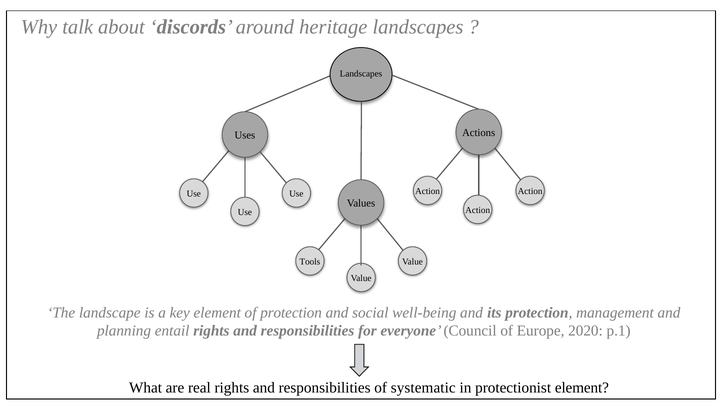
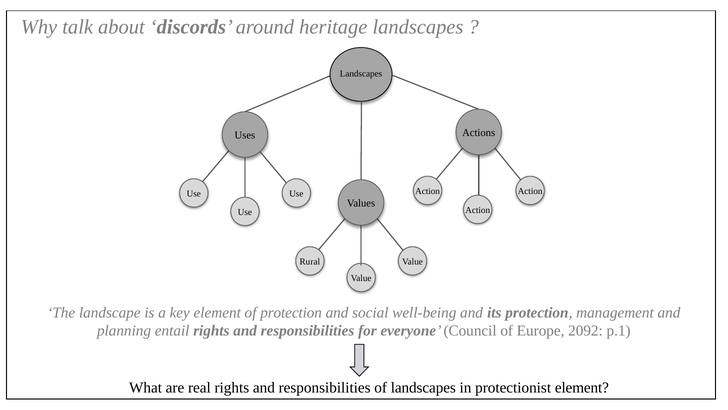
Tools: Tools -> Rural (310, 261)
2020: 2020 -> 2092 (585, 331)
of systematic: systematic -> landscapes (423, 387)
